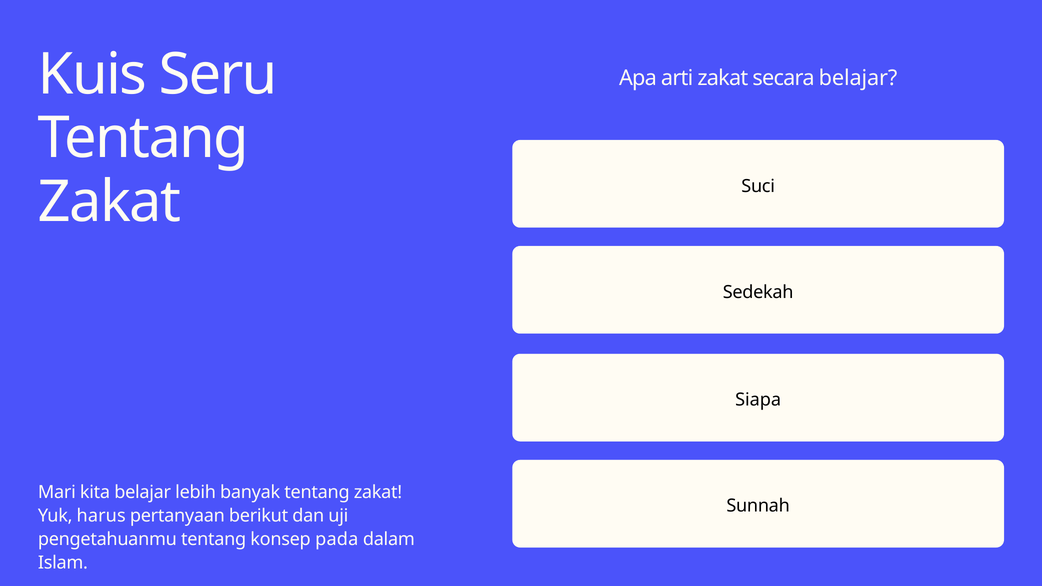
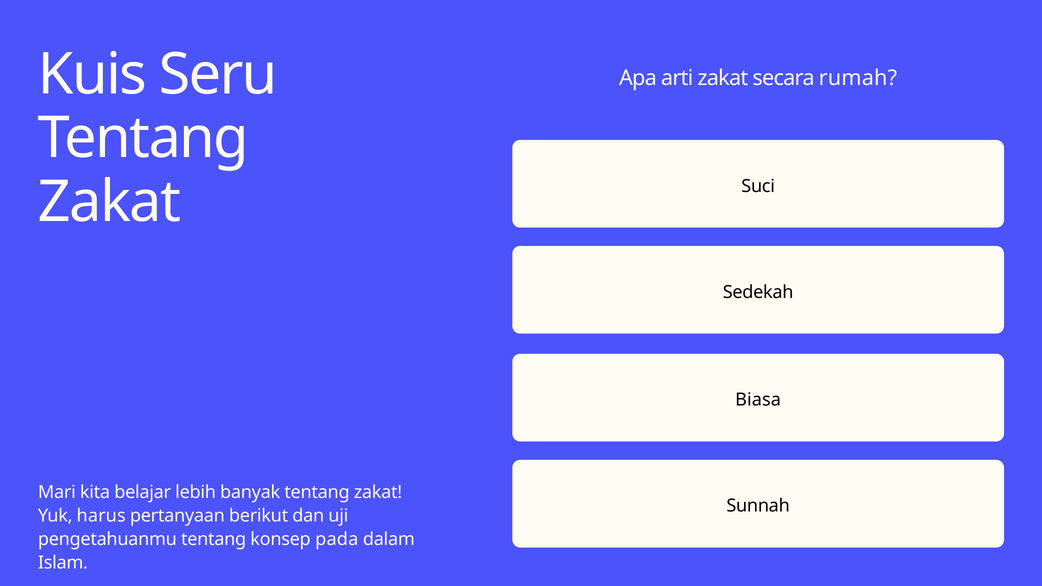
secara belajar: belajar -> rumah (858, 78)
Siapa: Siapa -> Biasa (758, 400)
